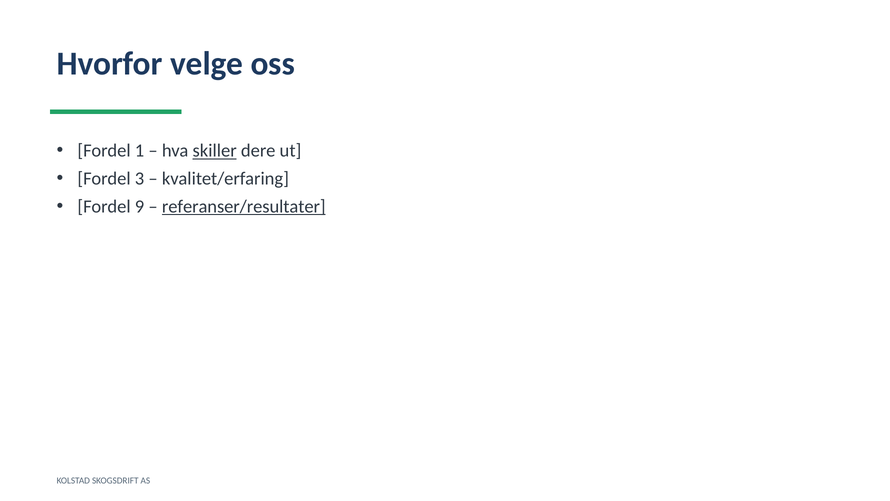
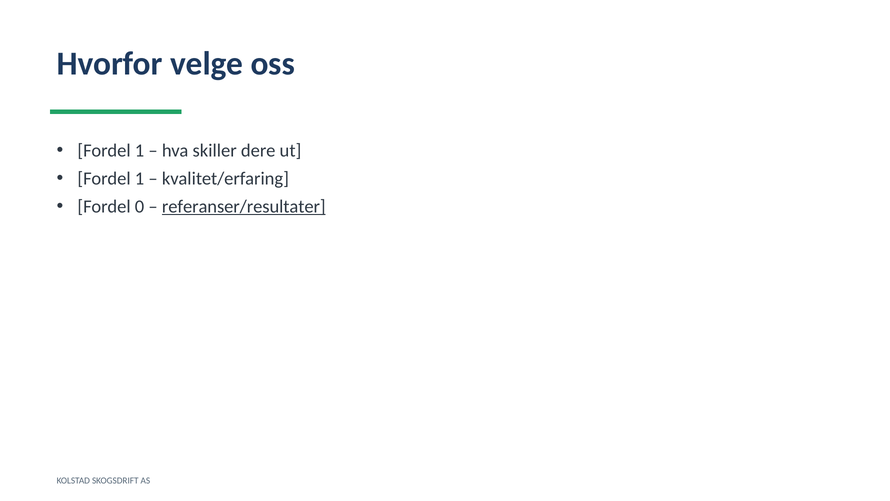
skiller underline: present -> none (215, 151)
3: 3 -> 1 (140, 179)
9: 9 -> 0 (140, 206)
